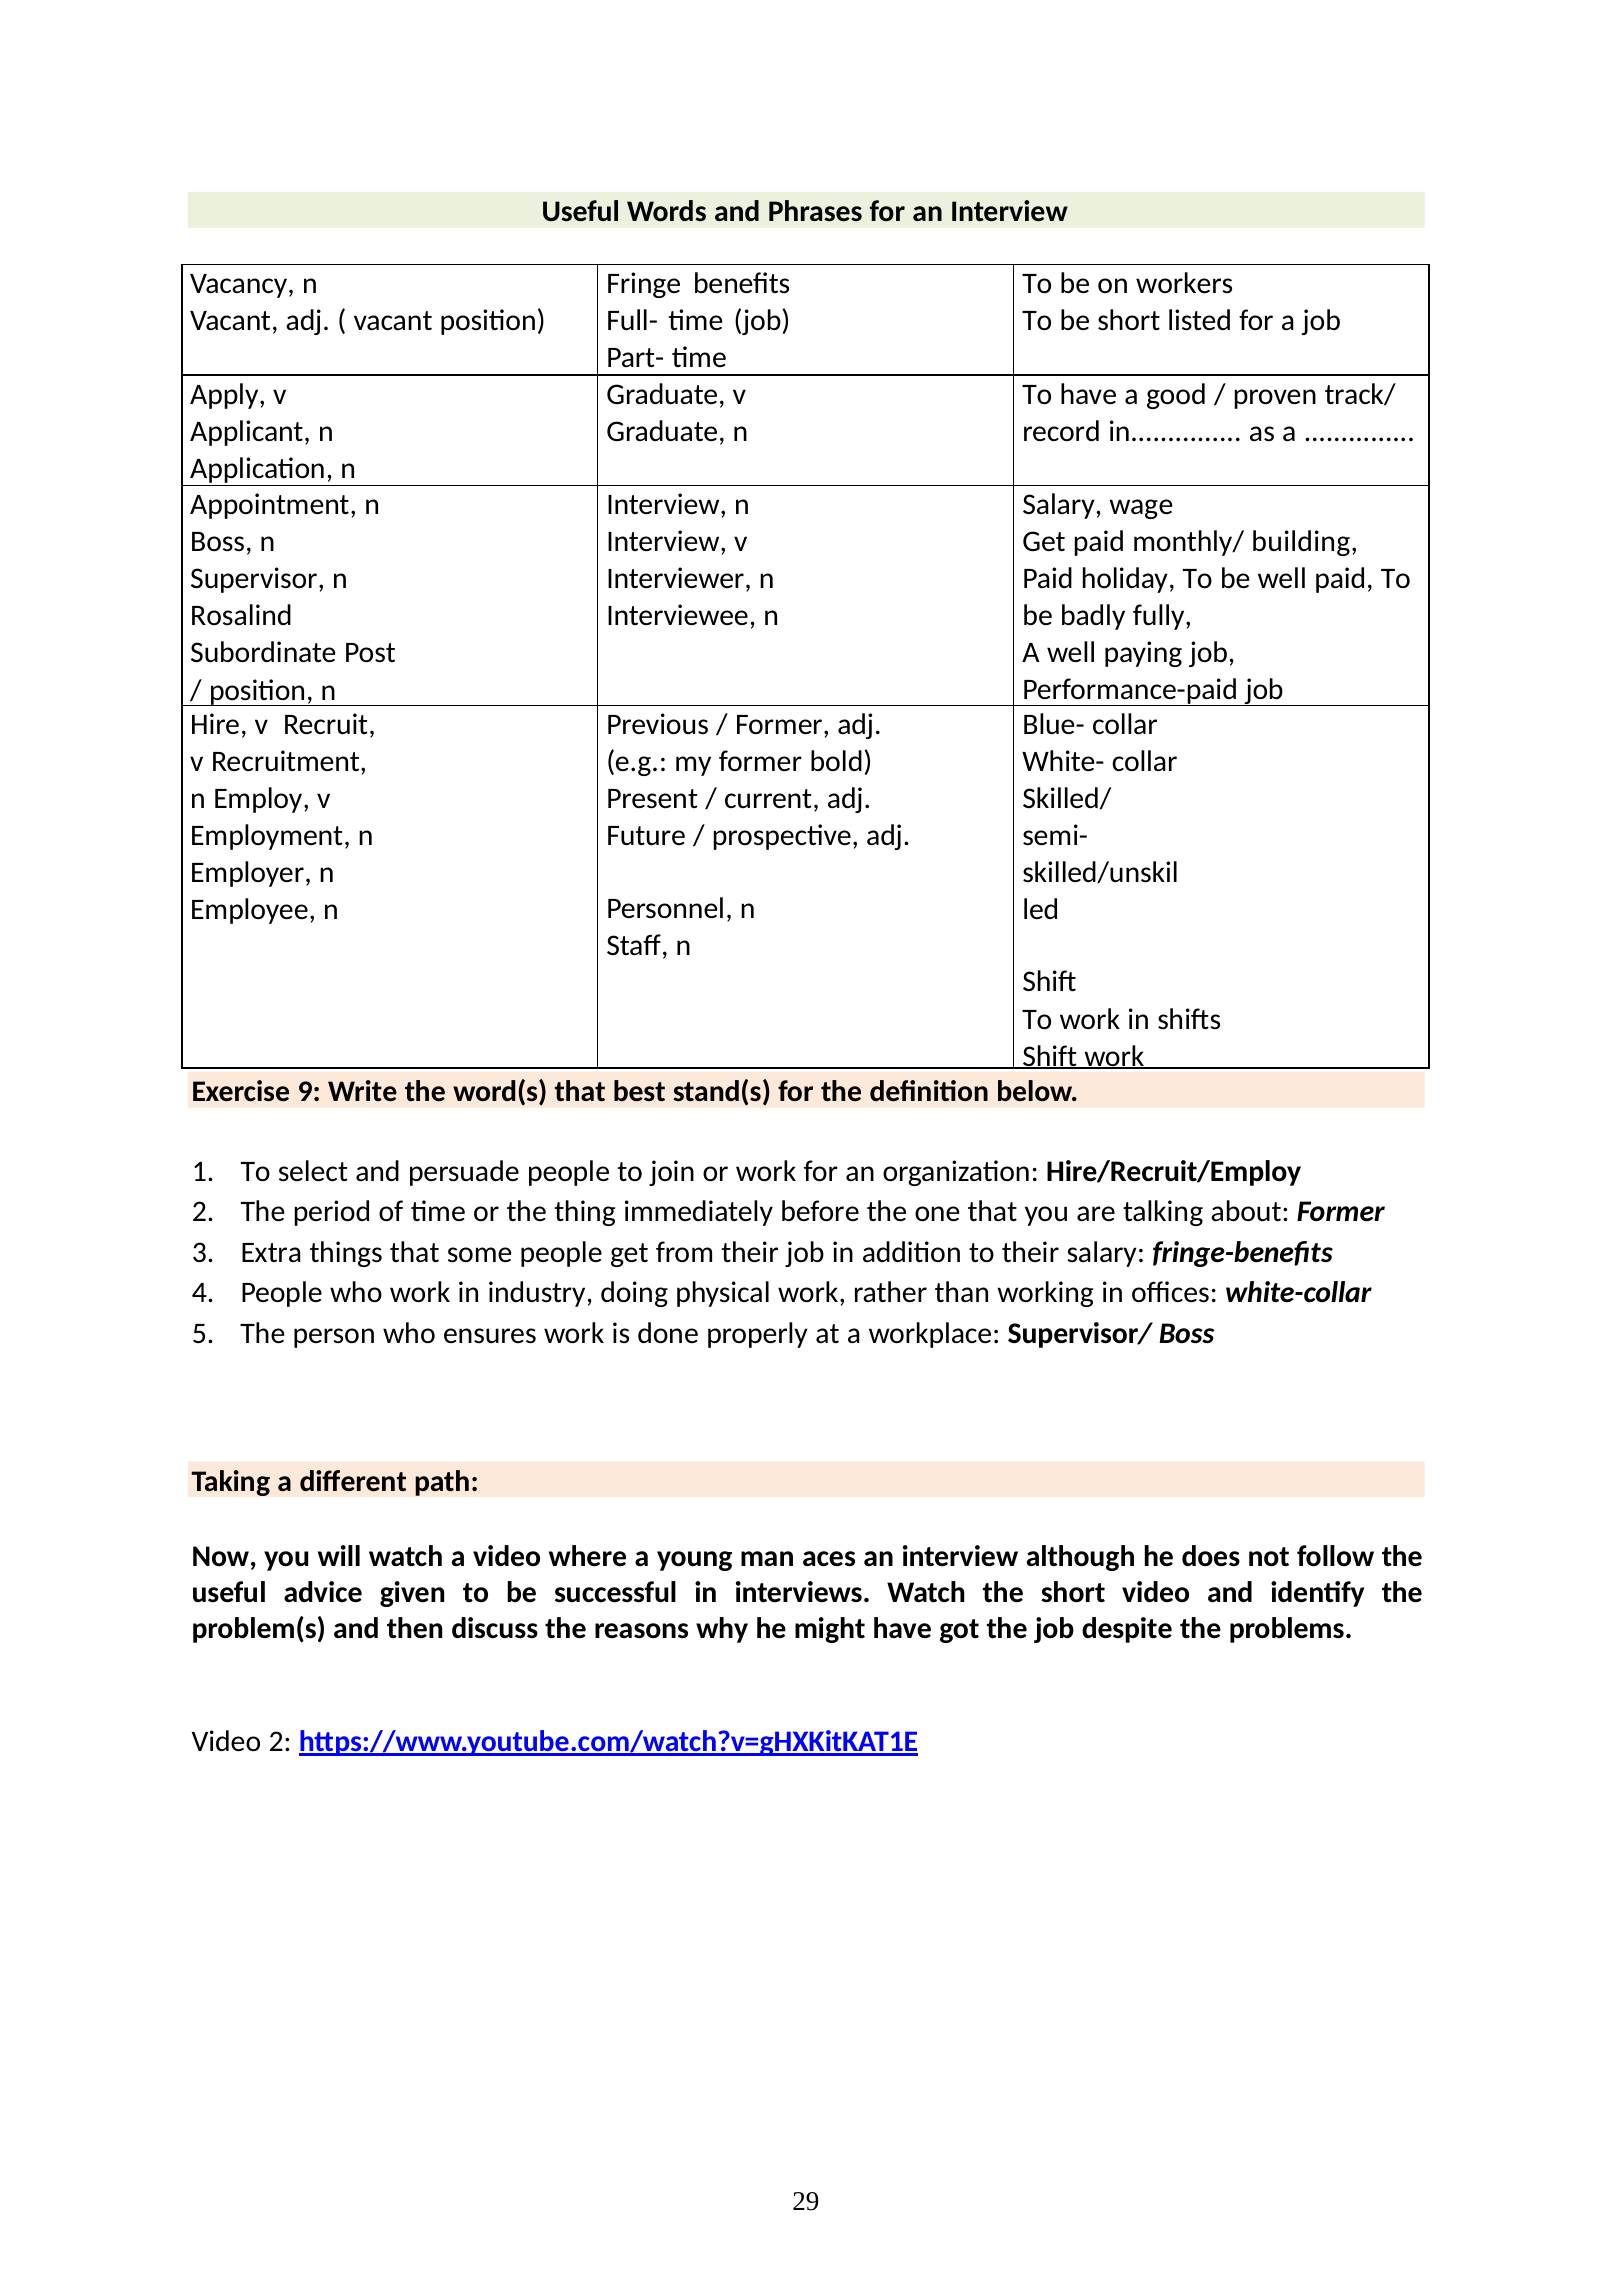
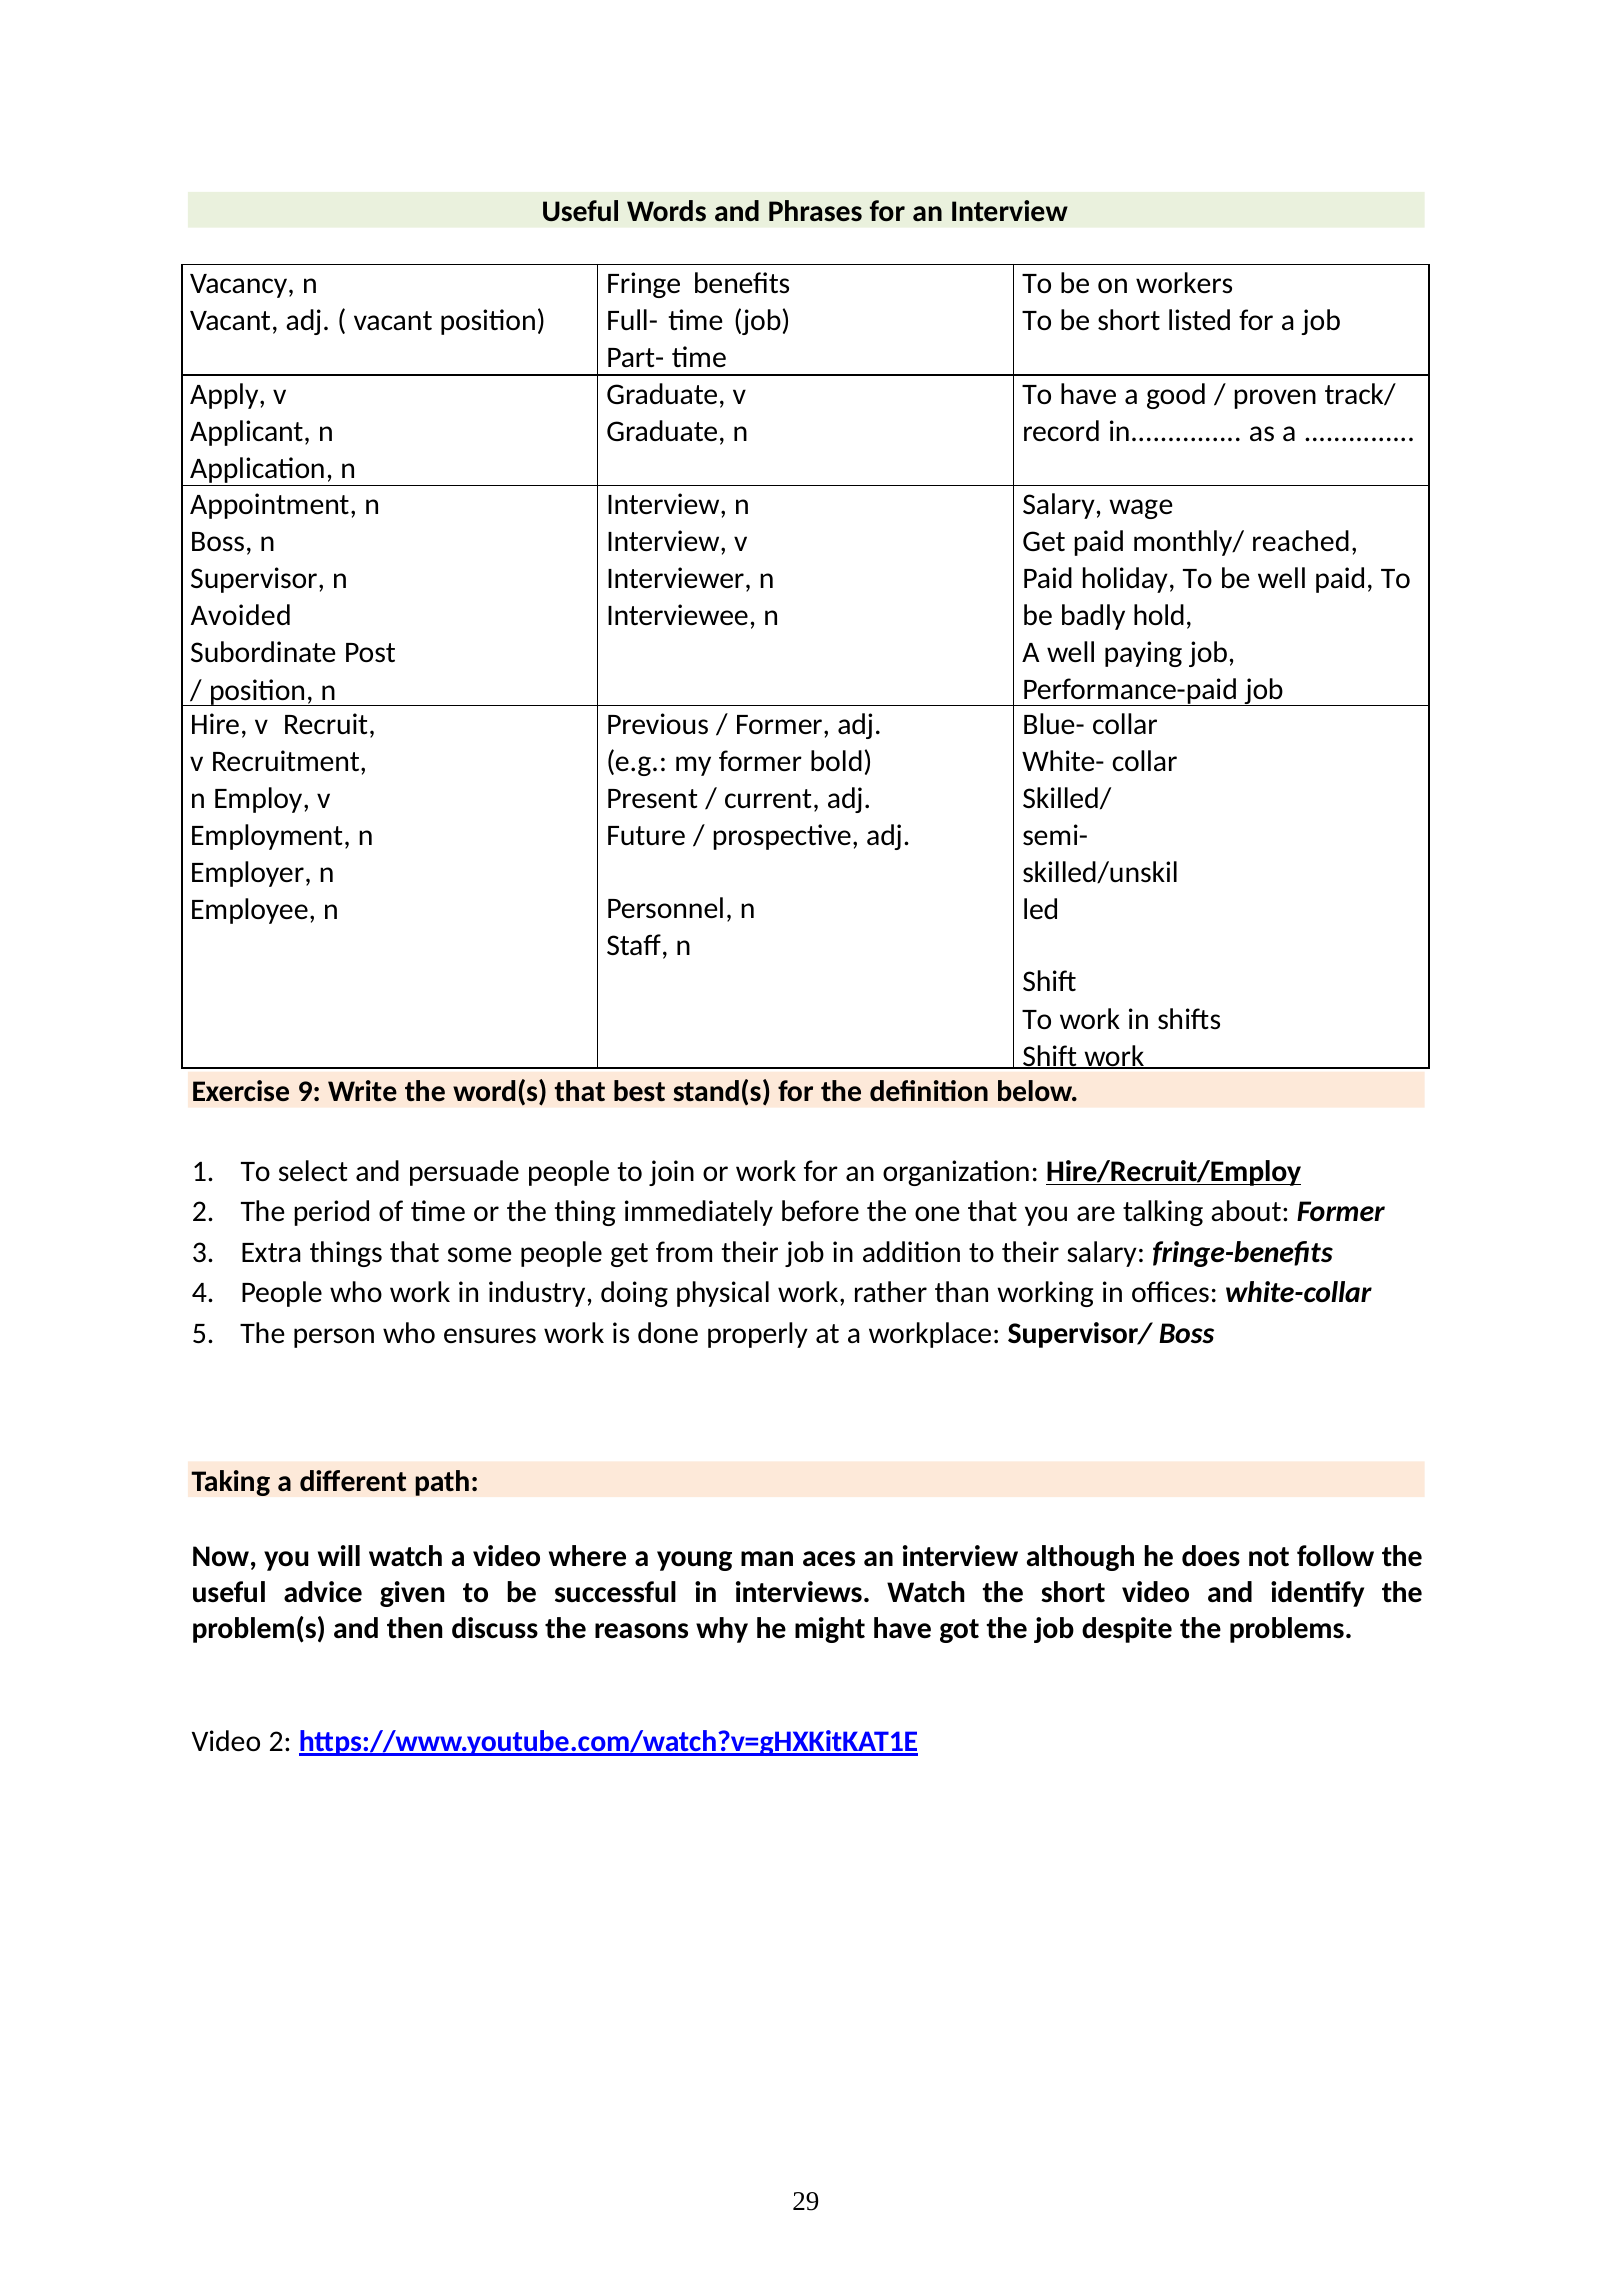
building: building -> reached (1305, 541)
fully: fully -> hold (1163, 616)
Rosalind: Rosalind -> Avoided (241, 616)
Hire/Recruit/Employ underline: none -> present (1174, 1171)
